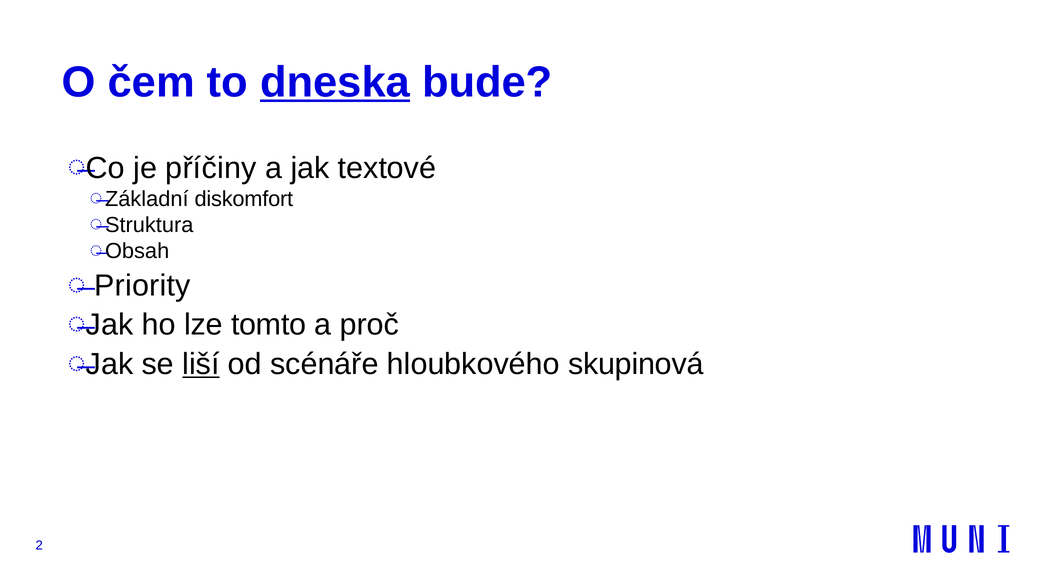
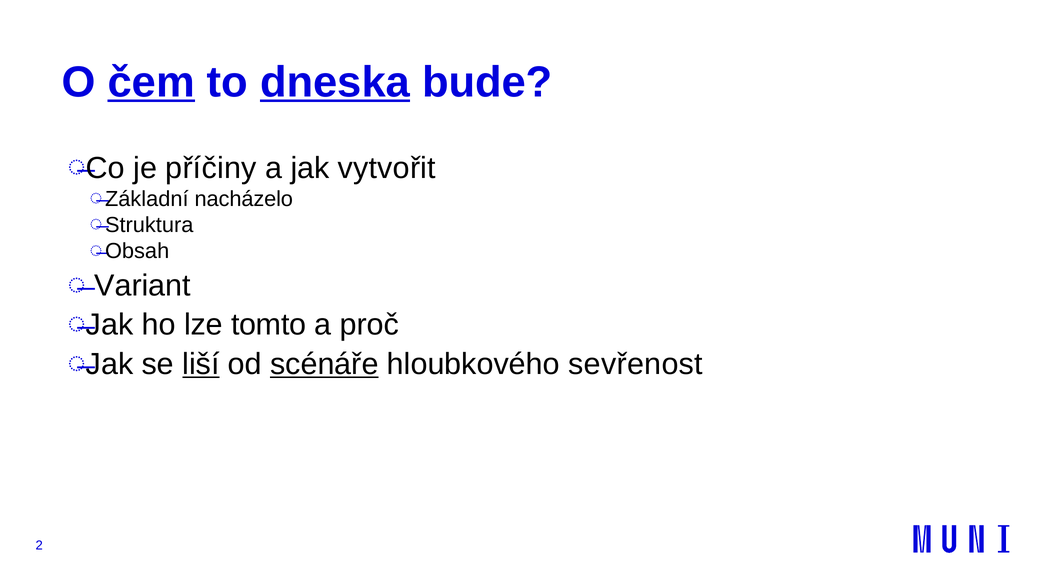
čem underline: none -> present (151, 82)
textové: textové -> vytvořit (387, 168)
diskomfort: diskomfort -> nacházelo (244, 199)
Priority: Priority -> Variant (143, 286)
scénáře underline: none -> present (324, 364)
skupinová: skupinová -> sevřenost (636, 364)
